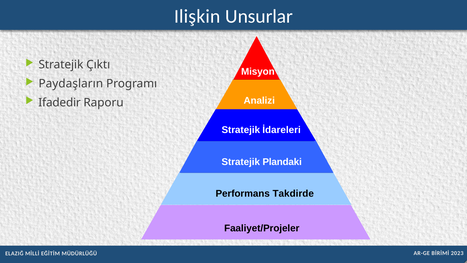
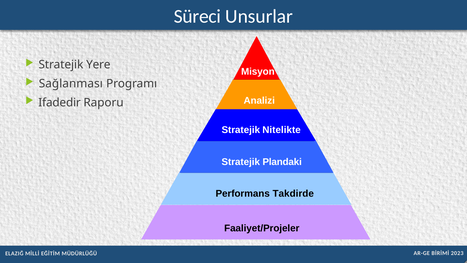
Ilişkin: Ilişkin -> Süreci (197, 16)
Çıktı: Çıktı -> Yere (98, 65)
Paydaşların: Paydaşların -> Sağlanması (71, 84)
İdareleri: İdareleri -> Nitelikte (282, 130)
